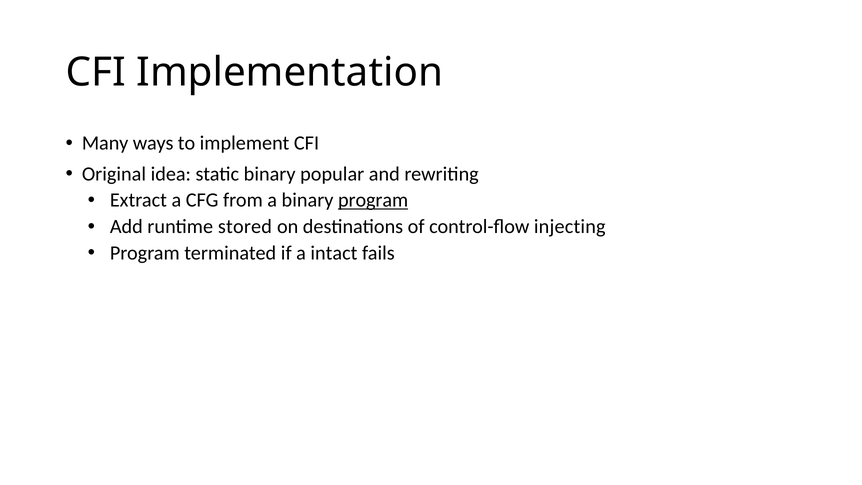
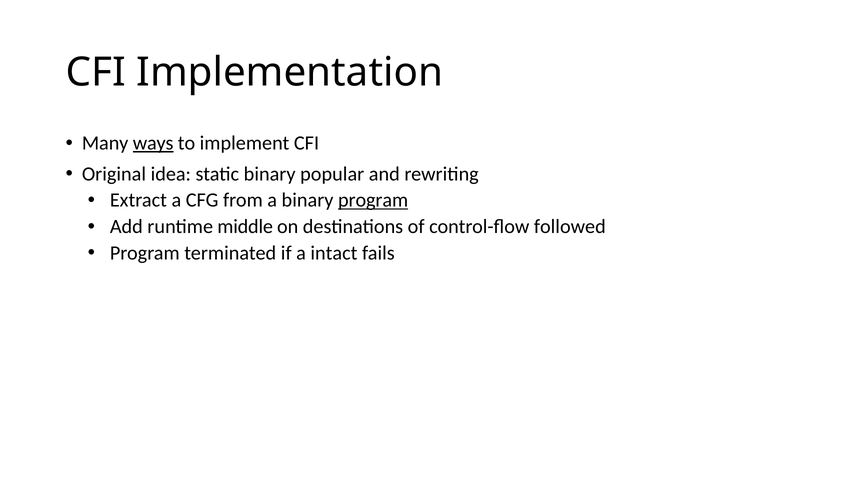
ways underline: none -> present (153, 143)
stored: stored -> middle (245, 227)
injecting: injecting -> followed (570, 227)
